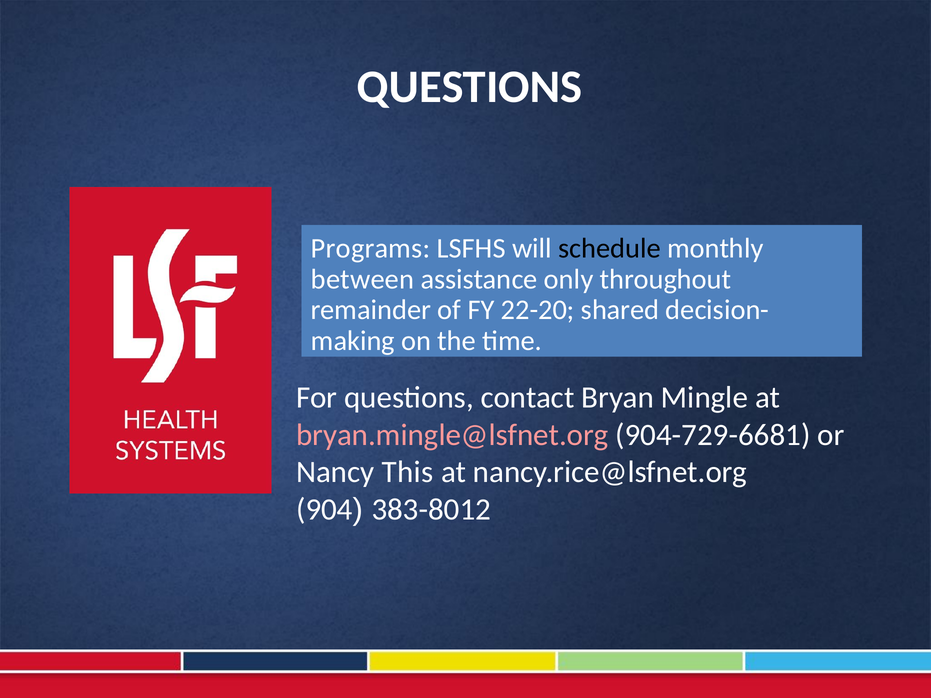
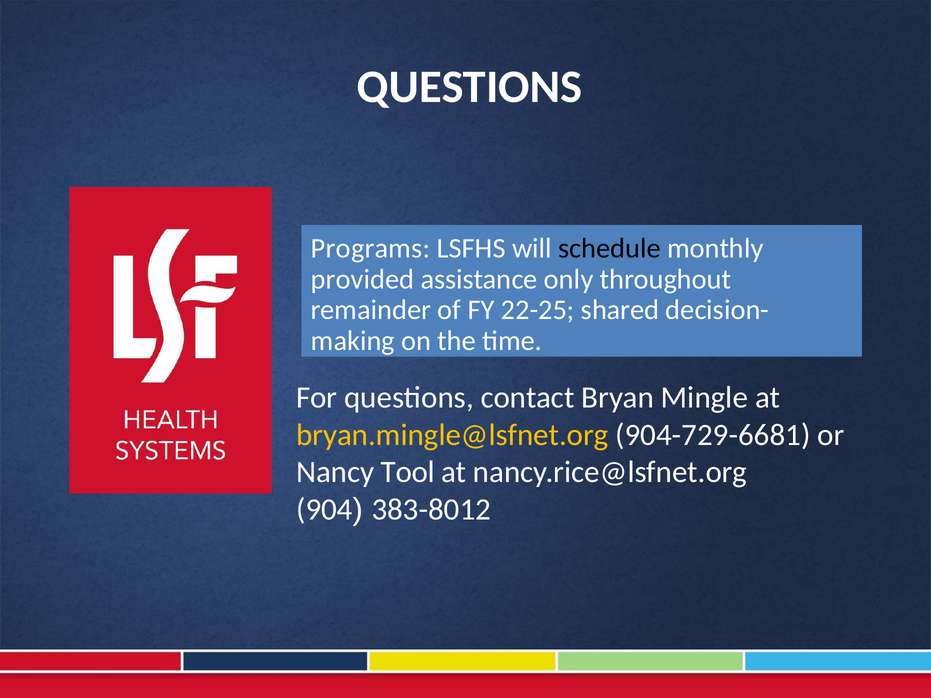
between: between -> provided (363, 279)
22-20: 22-20 -> 22-25 (538, 310)
bryan.mingle@lsfnet.org colour: pink -> yellow (452, 435)
This: This -> Tool (408, 472)
